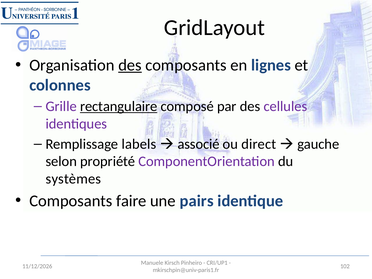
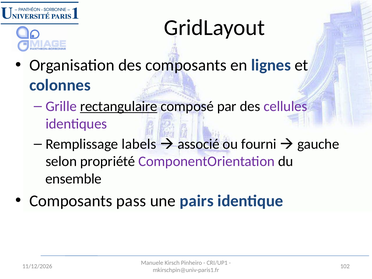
des underline: present -> none (130, 65)
direct: direct -> fourni (259, 144)
systèmes: systèmes -> ensemble (74, 179)
faire: faire -> pass (131, 201)
